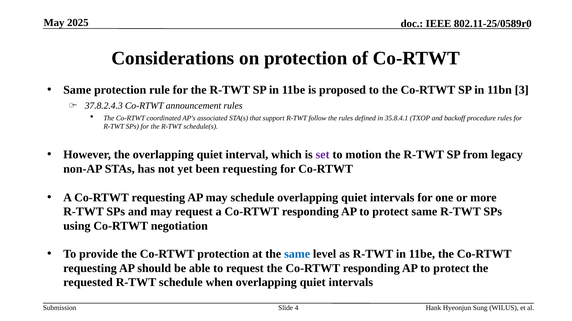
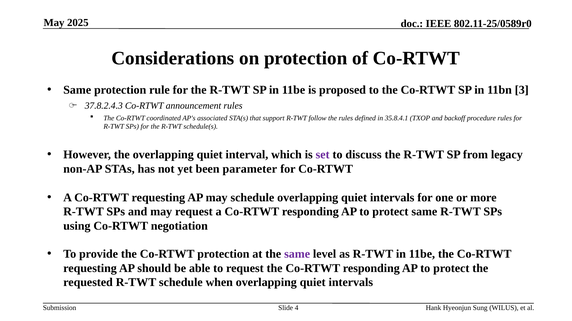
motion: motion -> discuss (364, 155)
been requesting: requesting -> parameter (250, 169)
same colour: blue -> purple (297, 254)
